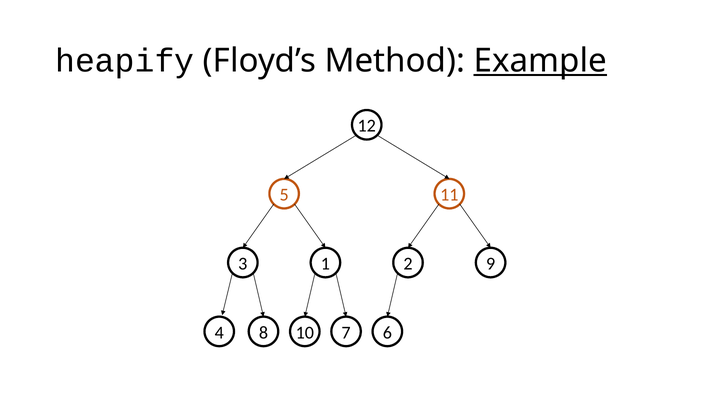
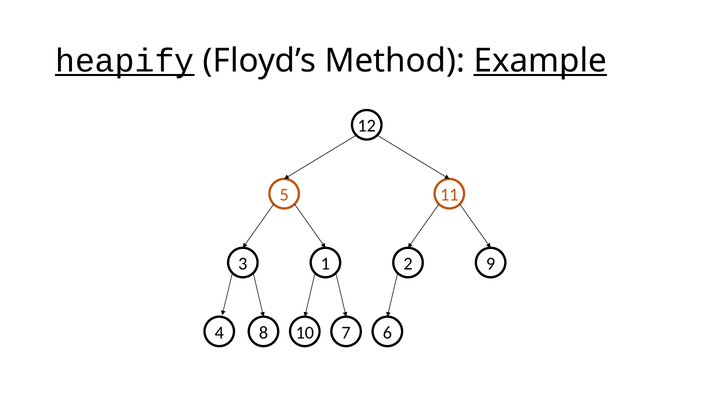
heapify underline: none -> present (125, 61)
